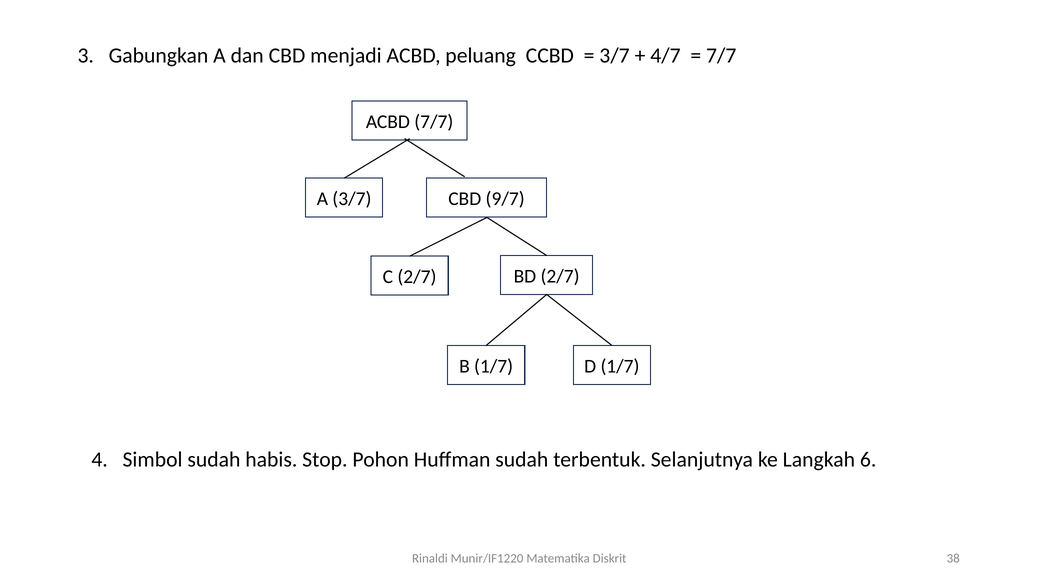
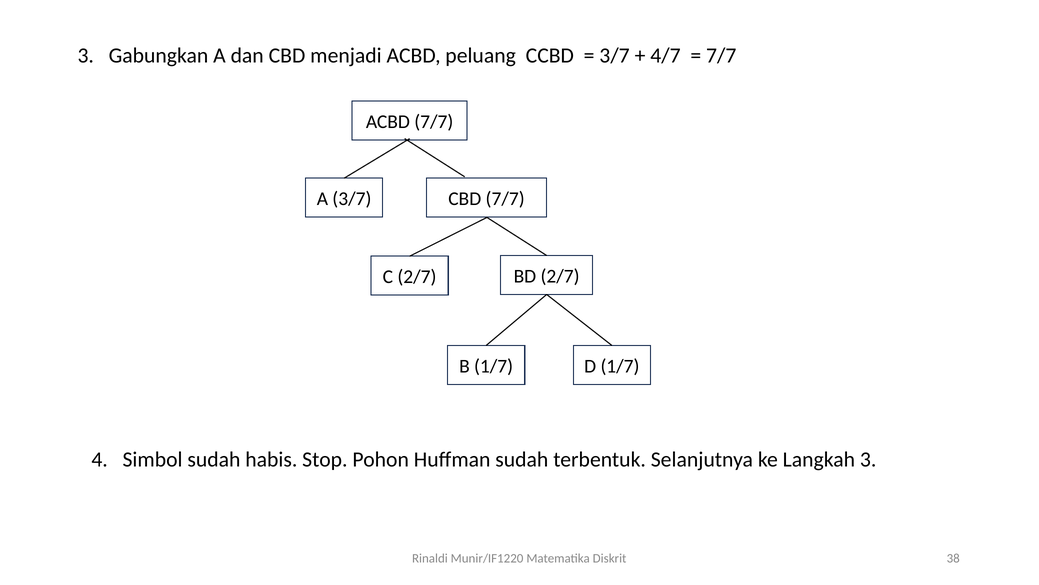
CBD 9/7: 9/7 -> 7/7 (505, 199)
Langkah 6: 6 -> 3 (868, 459)
